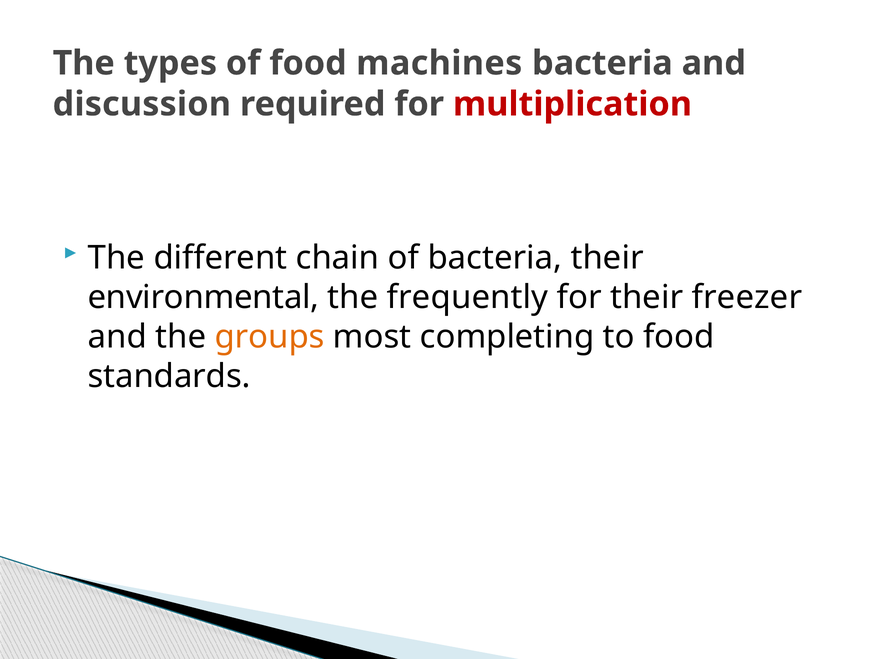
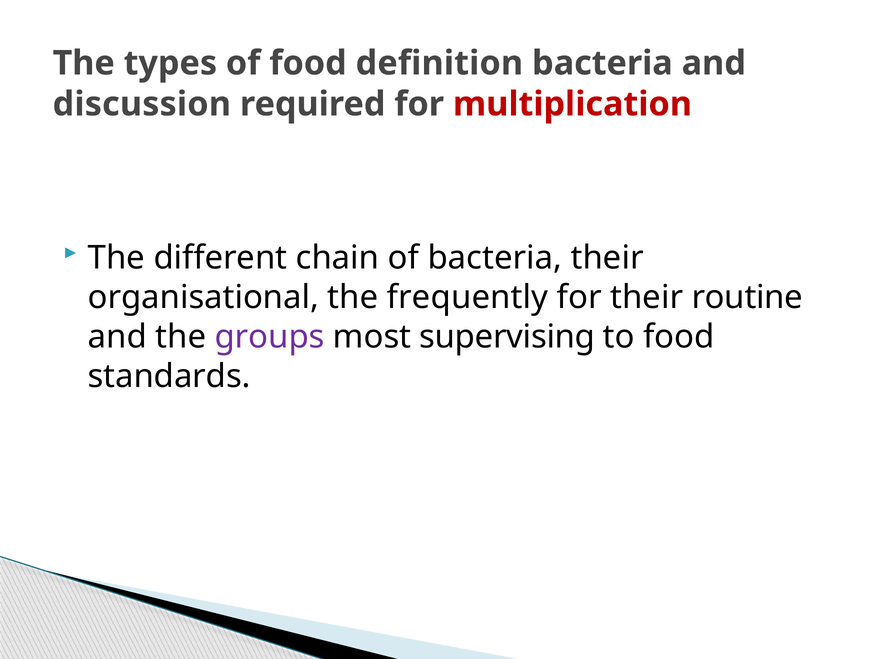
machines: machines -> definition (439, 63)
environmental: environmental -> organisational (203, 297)
freezer: freezer -> routine (747, 297)
groups colour: orange -> purple (270, 337)
completing: completing -> supervising (507, 337)
